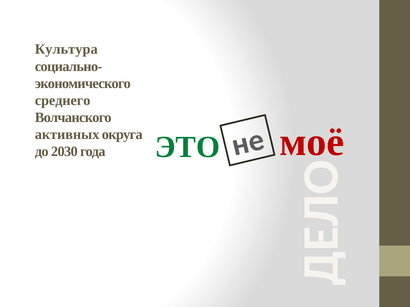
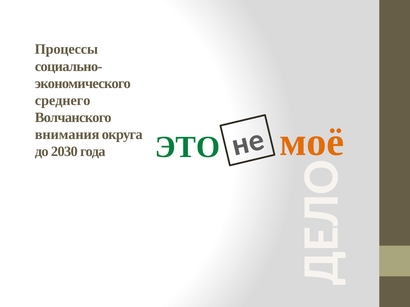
Культура: Культура -> Процессы (66, 49)
моё colour: red -> orange (312, 142)
активных: активных -> внимания (67, 135)
